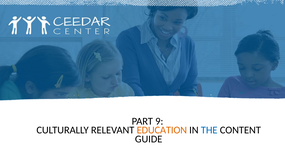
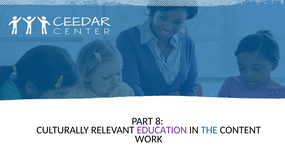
9: 9 -> 8 (159, 121)
EDUCATION colour: orange -> purple (162, 130)
GUIDE: GUIDE -> WORK (149, 139)
